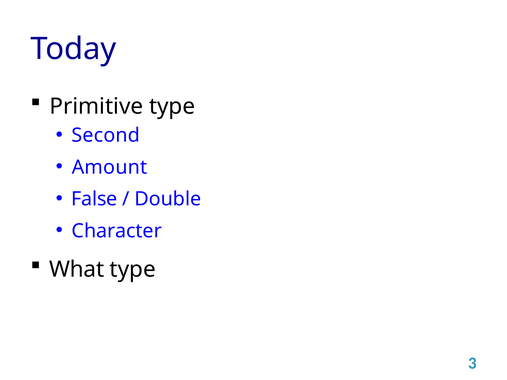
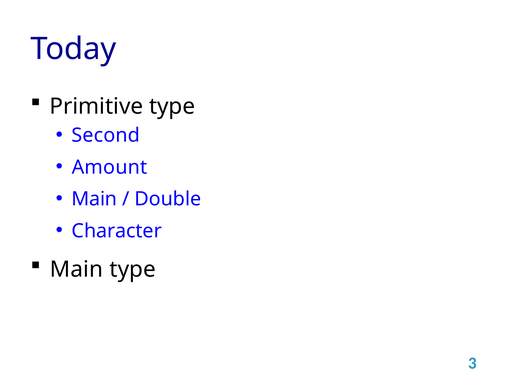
False: False -> Main (94, 199)
What: What -> Main (76, 269)
